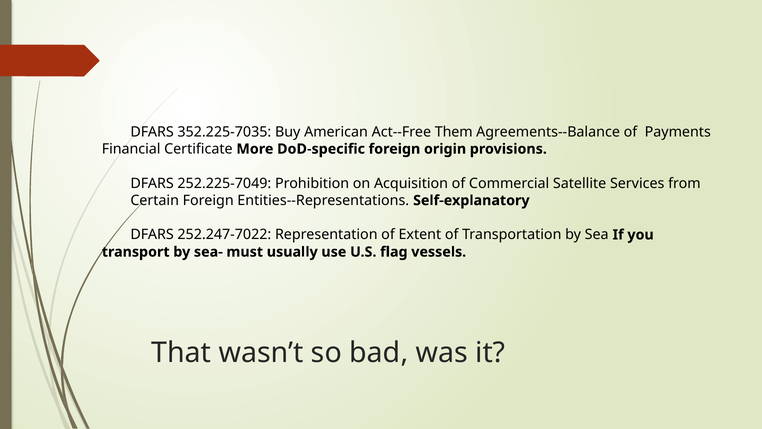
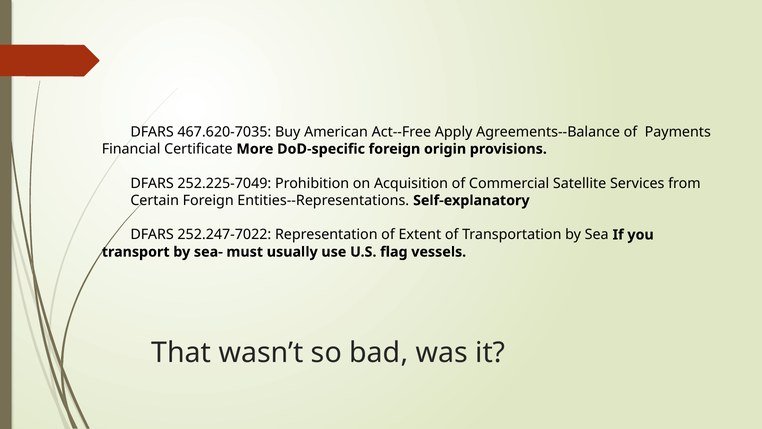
352.225-7035: 352.225-7035 -> 467.620-7035 (224, 132)
Them: Them -> Apply (454, 132)
